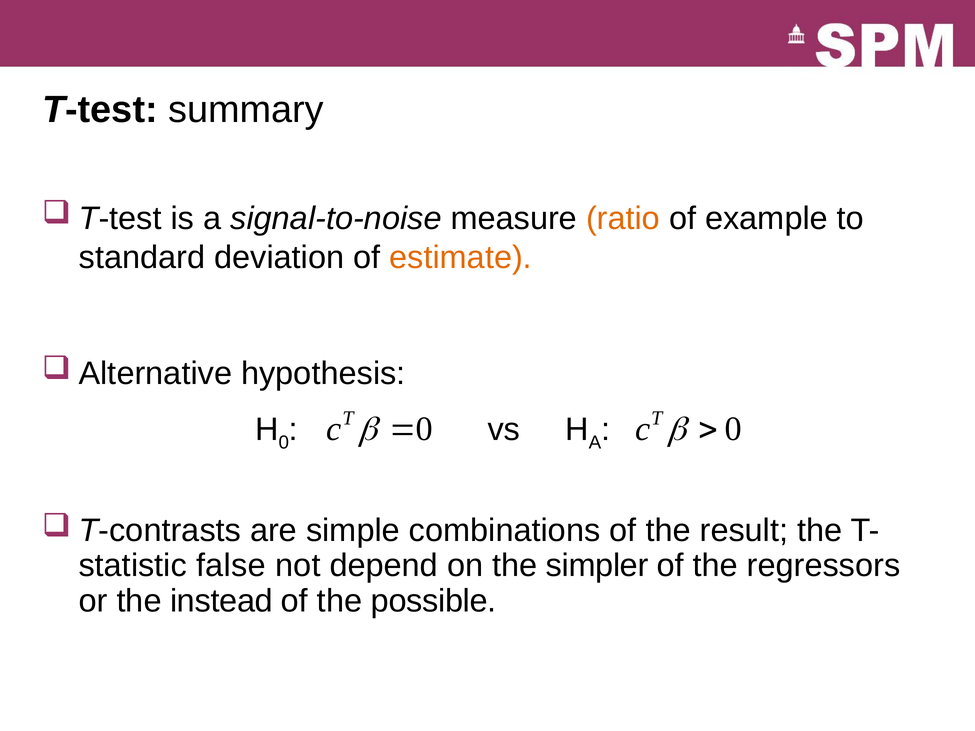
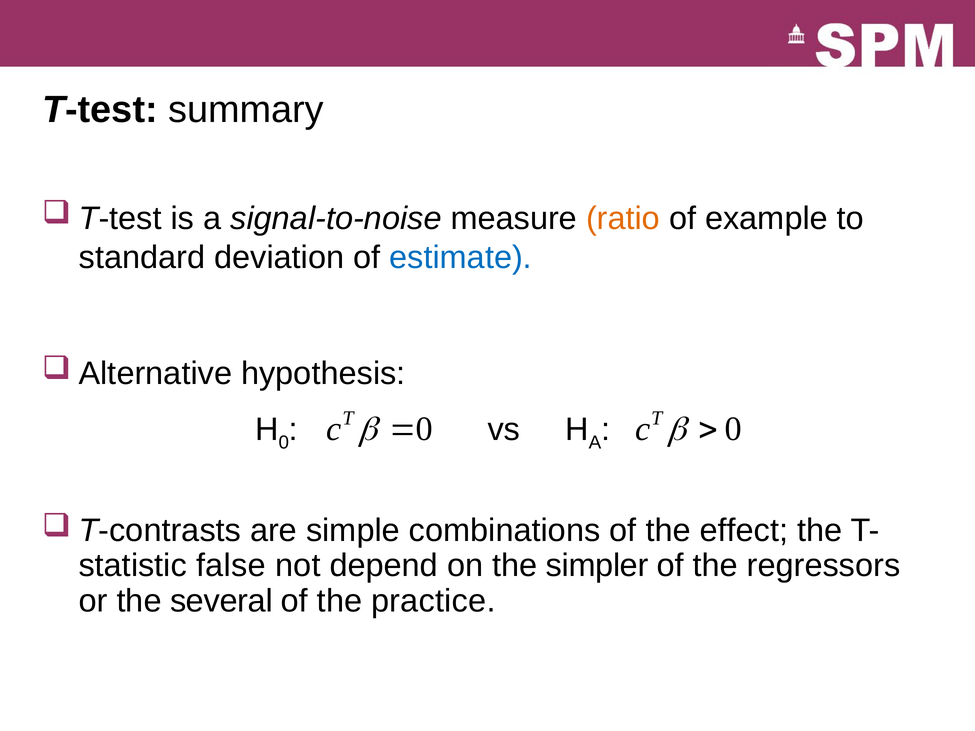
estimate colour: orange -> blue (461, 258)
result: result -> effect (744, 531)
instead: instead -> several (221, 601)
possible: possible -> practice (433, 601)
